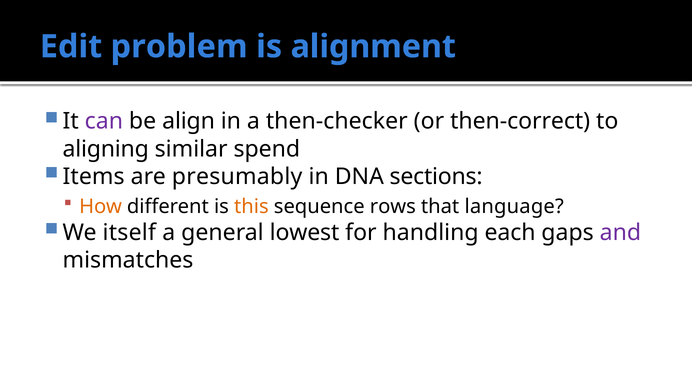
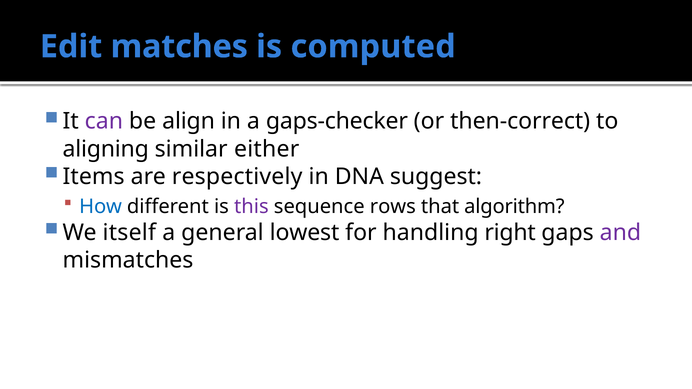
problem: problem -> matches (179, 47)
alignment: alignment -> computed (373, 47)
then-checker: then-checker -> gaps-checker (337, 121)
spend: spend -> either (267, 149)
presumably: presumably -> respectively (237, 177)
sections: sections -> suggest (436, 177)
How colour: orange -> blue (101, 207)
this colour: orange -> purple (251, 207)
language: language -> algorithm (514, 207)
each: each -> right (510, 233)
